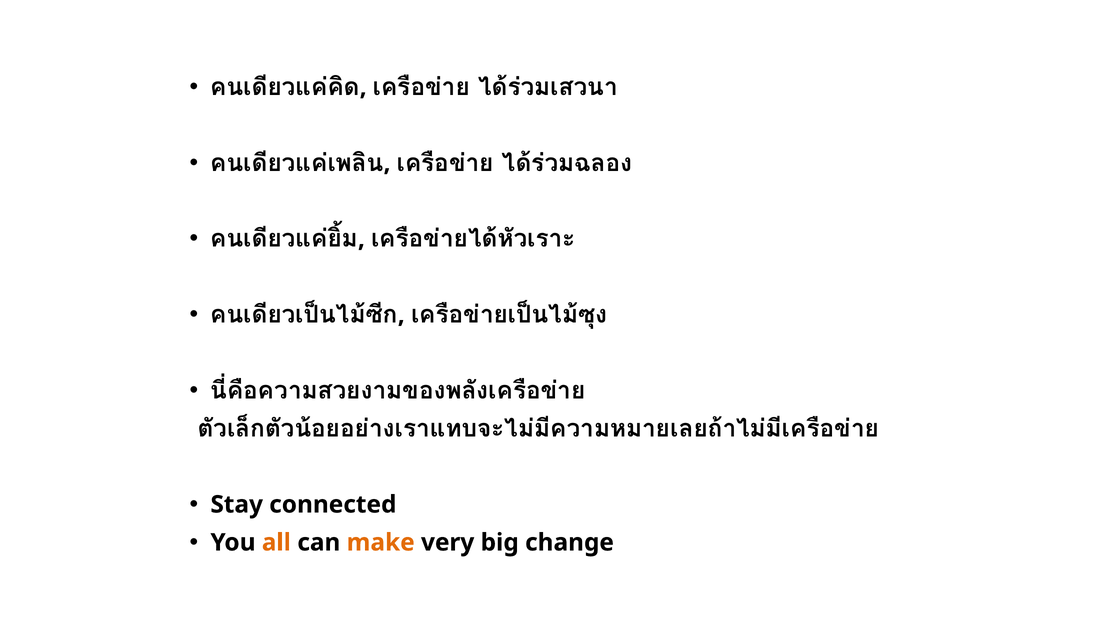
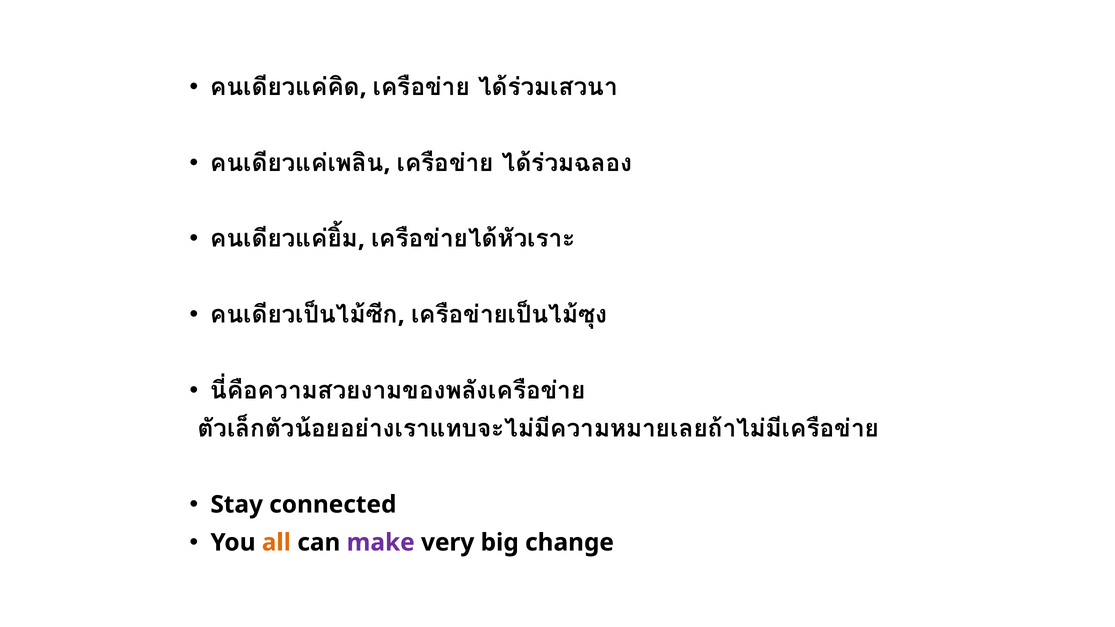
make colour: orange -> purple (381, 543)
